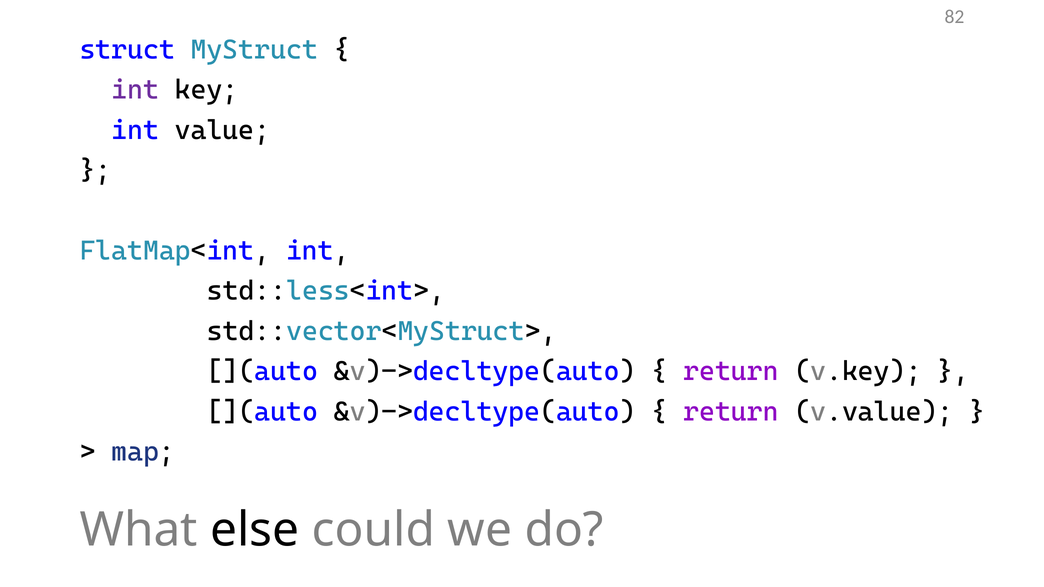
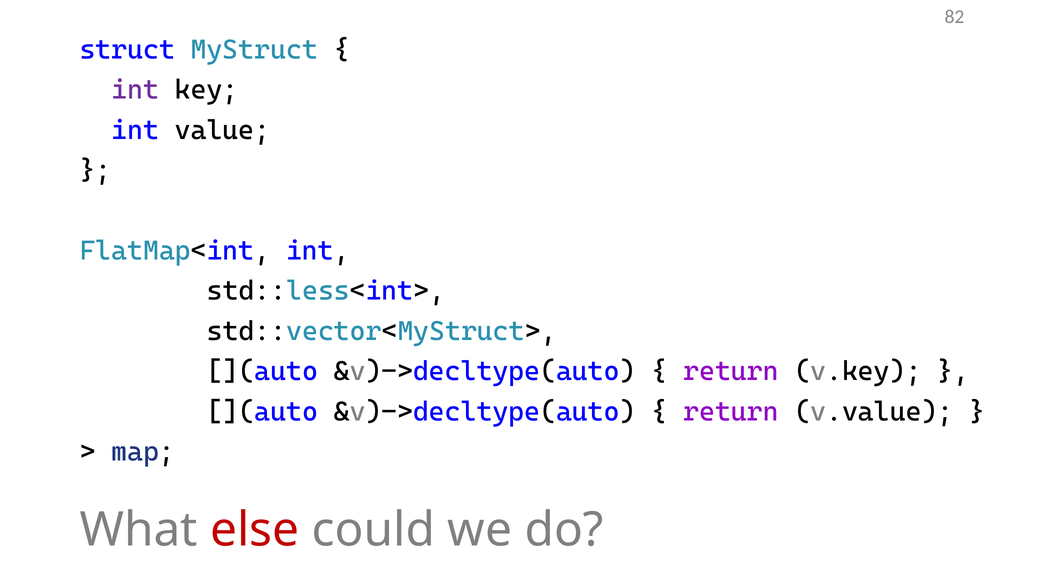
else colour: black -> red (255, 530)
